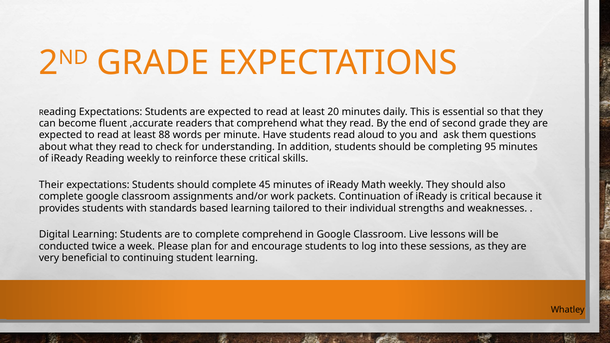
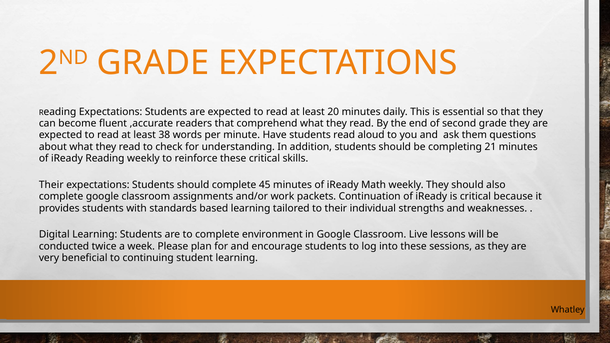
88: 88 -> 38 (164, 135)
95: 95 -> 21 (490, 147)
complete comprehend: comprehend -> environment (272, 235)
